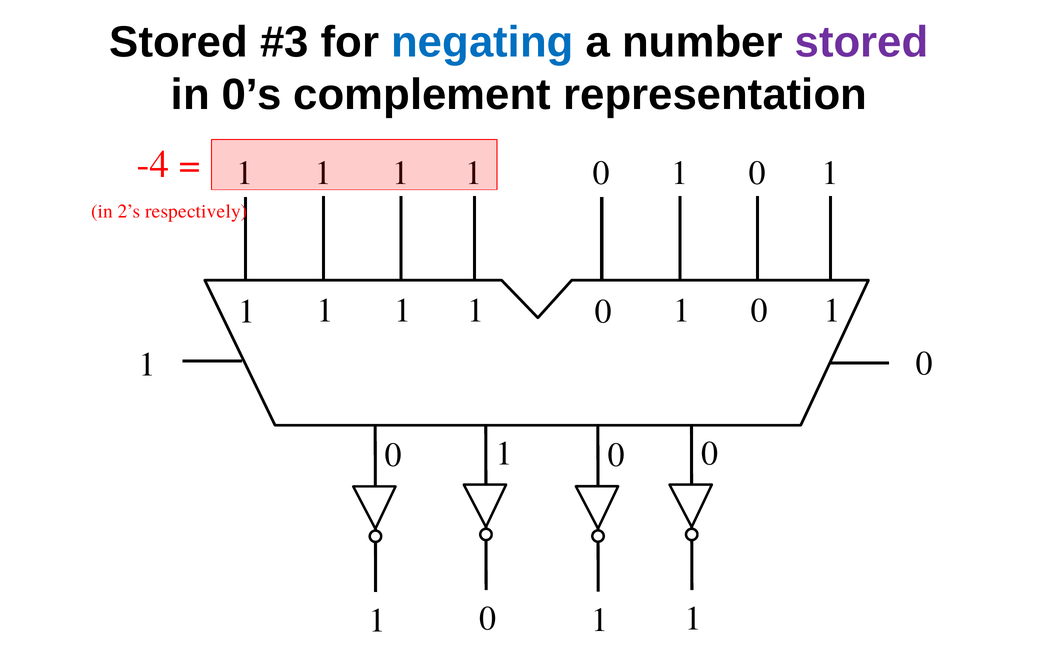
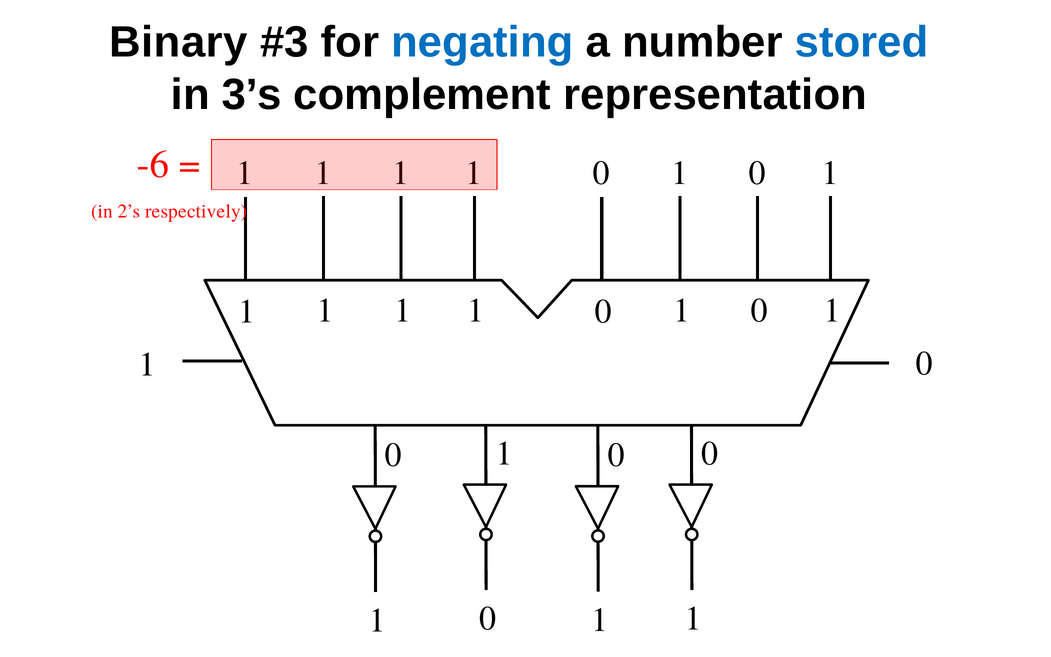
Stored: Stored -> Binary (178, 42)
stored colour: purple -> blue (862, 42)
0’s: 0’s -> 3’s (252, 95)
-4: -4 -> -6 (153, 164)
